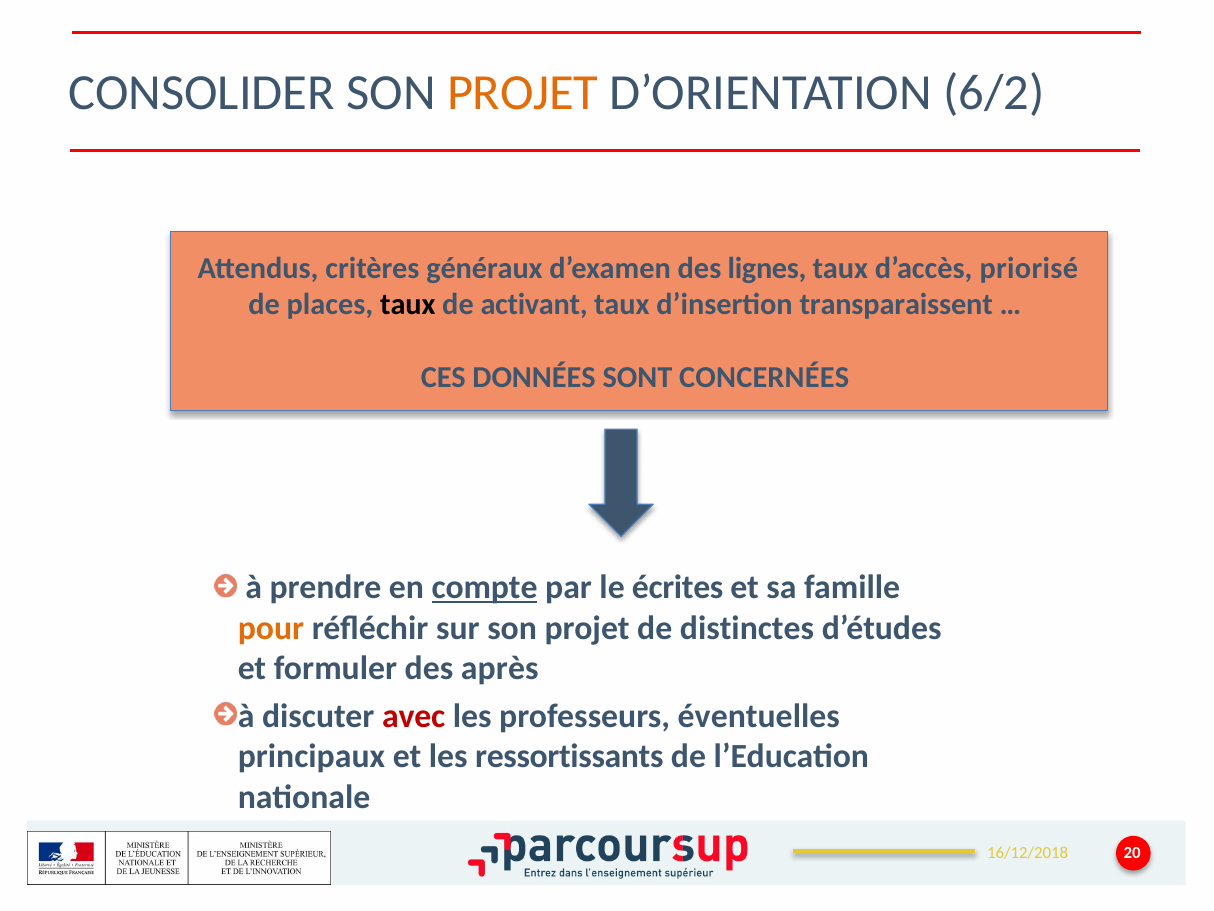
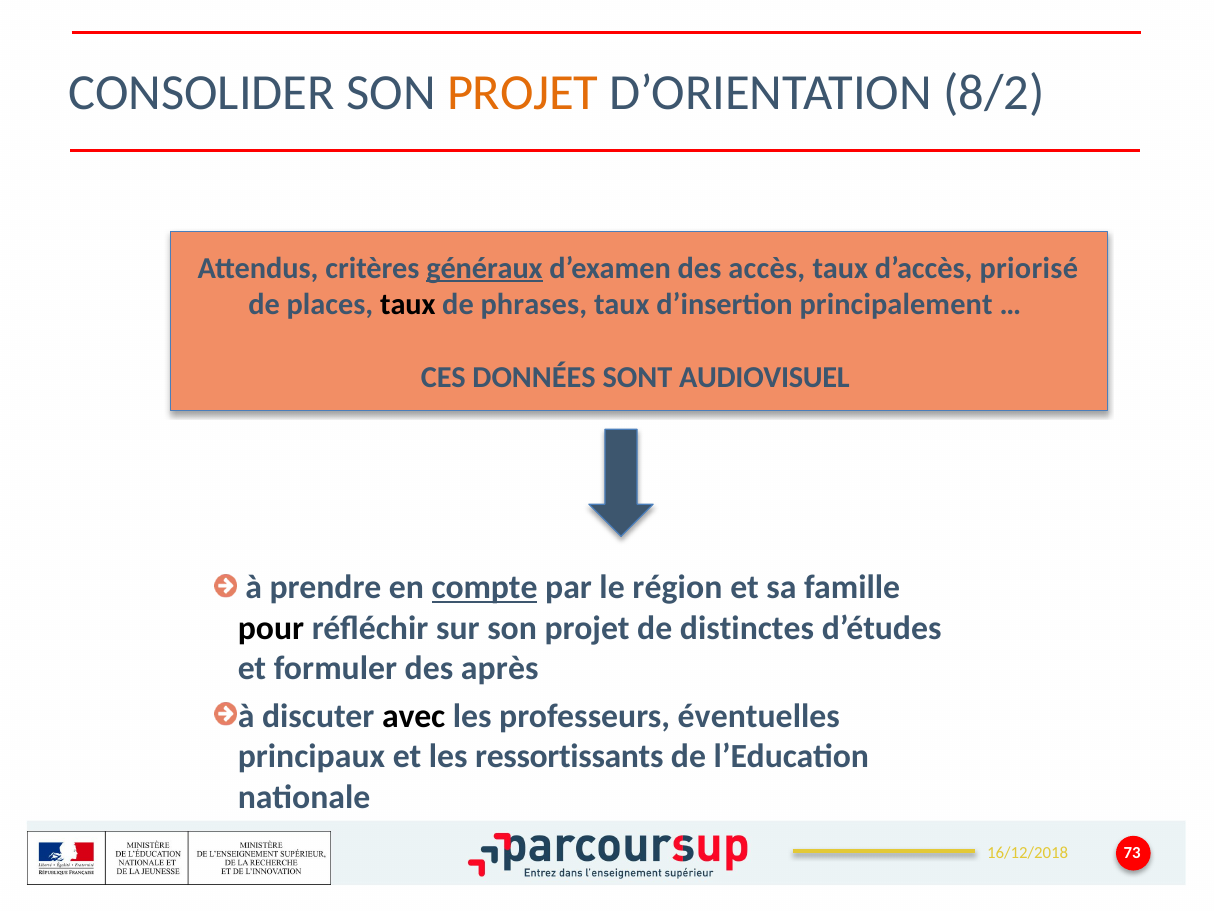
6/2: 6/2 -> 8/2 (994, 93)
généraux underline: none -> present (484, 268)
lignes: lignes -> accès (767, 268)
activant: activant -> phrases (534, 305)
transparaissent: transparaissent -> principalement (896, 305)
CONCERNÉES: CONCERNÉES -> AUDIOVISUEL (764, 377)
écrites: écrites -> région (677, 587)
pour colour: orange -> black (271, 628)
avec colour: red -> black (414, 716)
20: 20 -> 73 (1132, 853)
